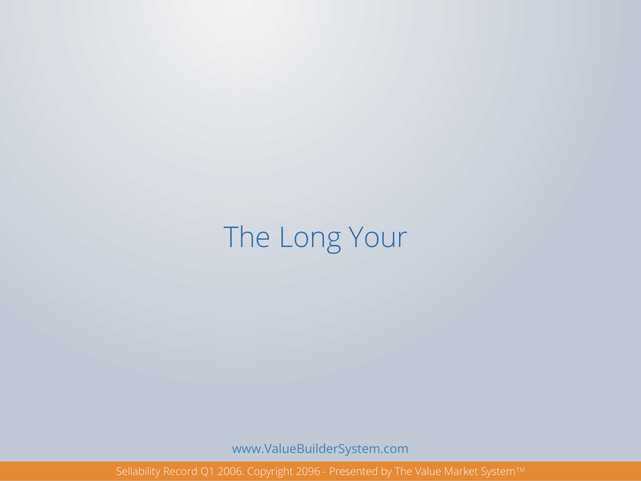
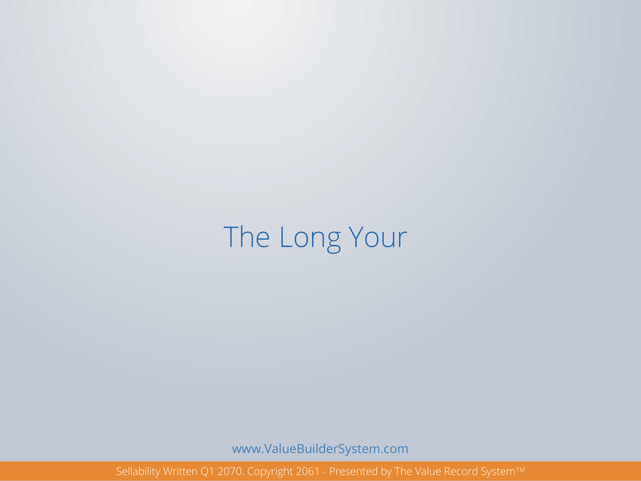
Record: Record -> Written (181, 472)
2006: 2006 -> 2070 (231, 472)
2096: 2096 -> 2061 (308, 472)
Market: Market -> Record (461, 472)
